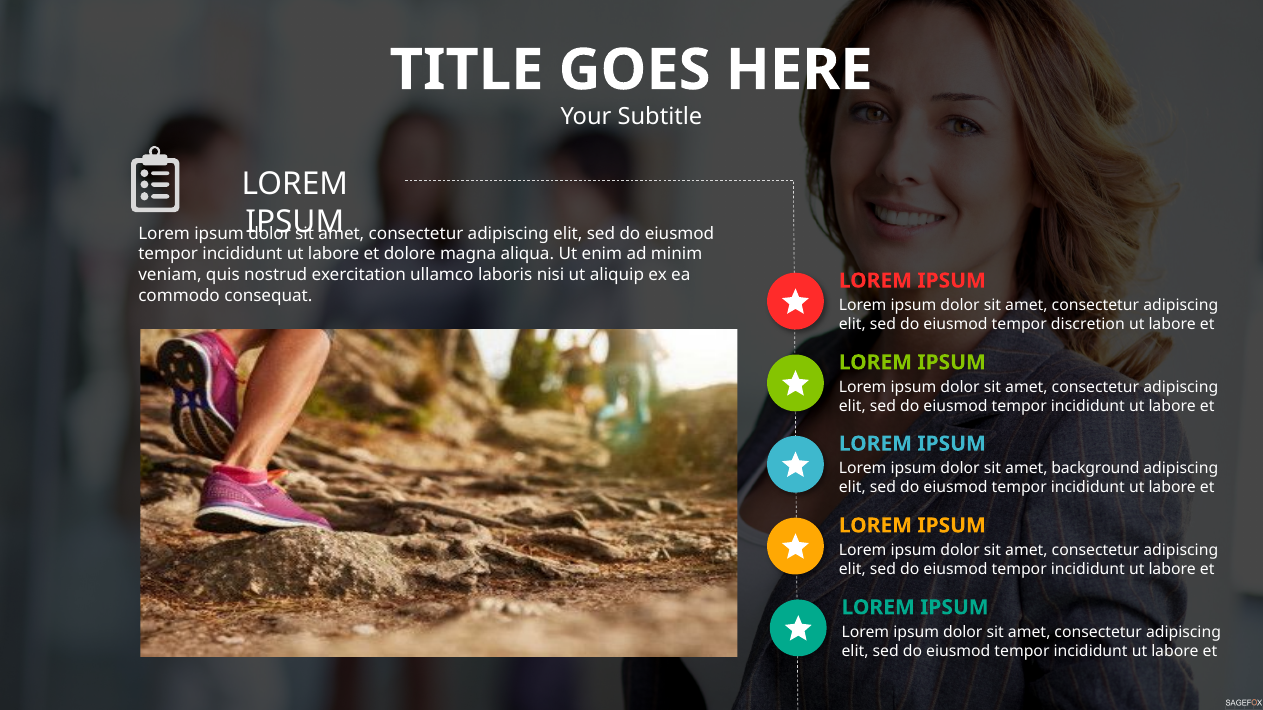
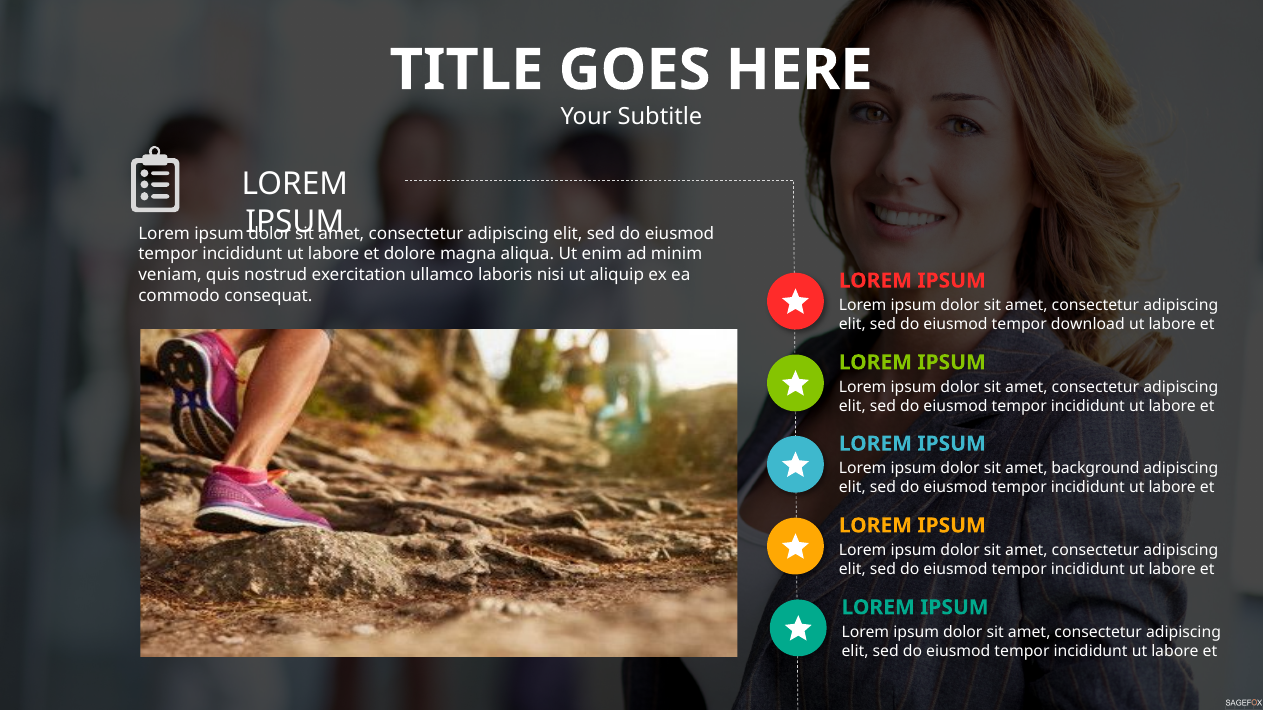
discretion: discretion -> download (1088, 325)
